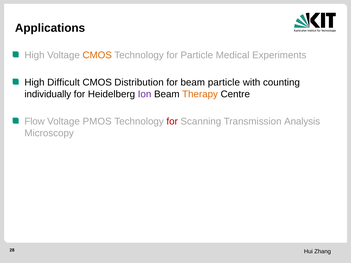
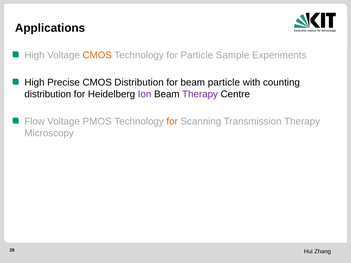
Medical: Medical -> Sample (233, 55)
Difficult: Difficult -> Precise (64, 83)
individually: individually -> distribution (48, 94)
Therapy colour: orange -> purple (200, 94)
for colour: red -> orange (172, 122)
Transmission Analysis: Analysis -> Therapy (302, 122)
